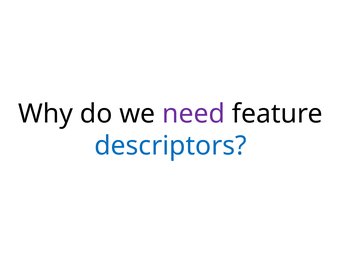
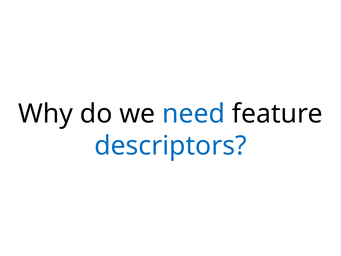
need colour: purple -> blue (194, 114)
